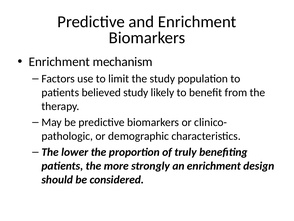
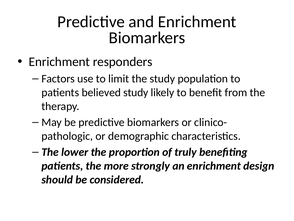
mechanism: mechanism -> responders (123, 62)
